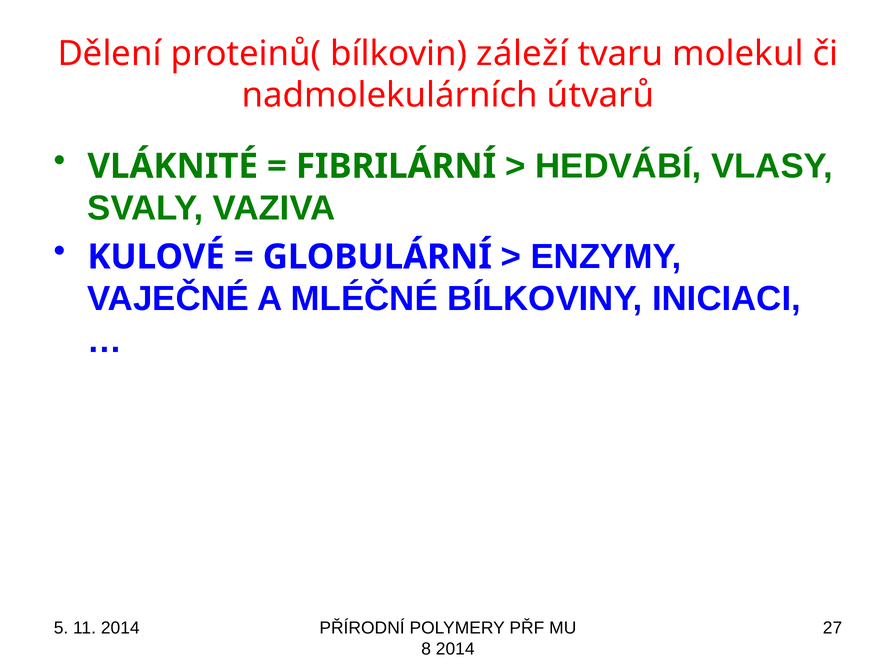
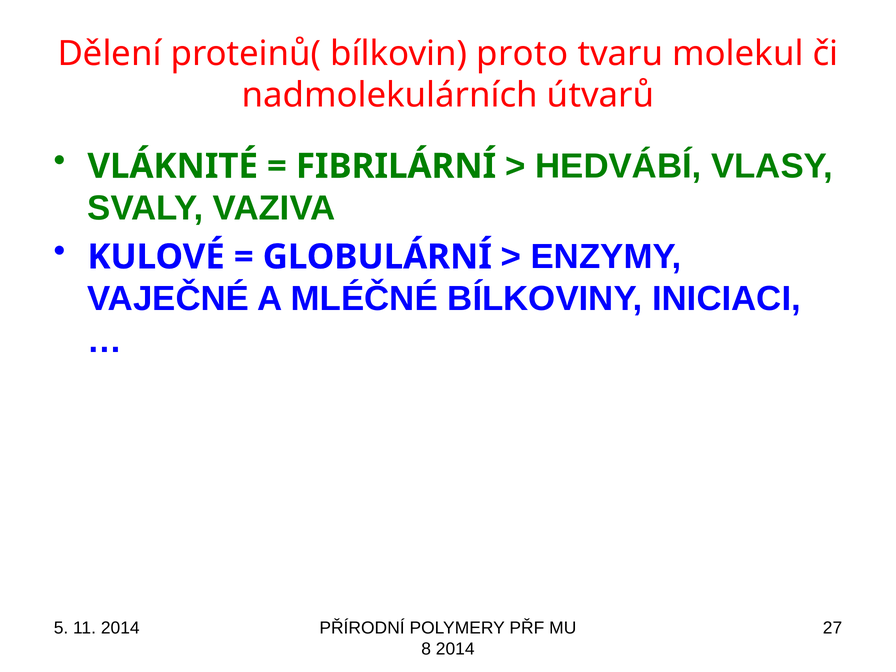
záleží: záleží -> proto (522, 54)
